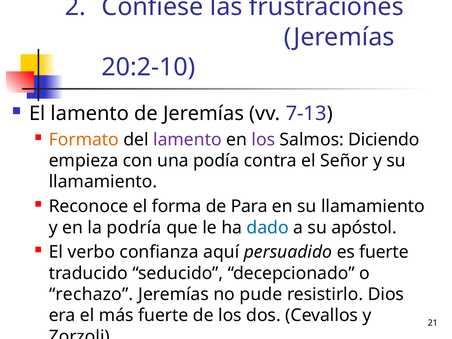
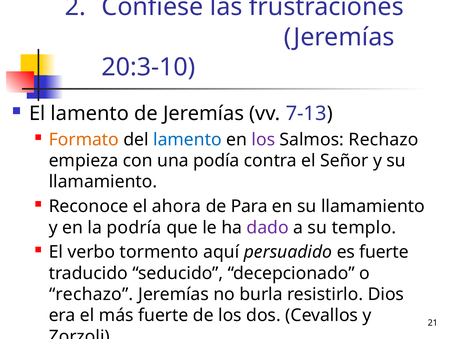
20:2-10: 20:2-10 -> 20:3-10 (149, 67)
lamento colour: purple -> blue (187, 140)
Salmos Diciendo: Diciendo -> Rechazo (384, 140)
forma: forma -> ahora (177, 206)
dado colour: blue -> purple (268, 228)
apóstol: apóstol -> templo (364, 228)
confianza: confianza -> tormento (159, 252)
pude: pude -> burla (261, 294)
